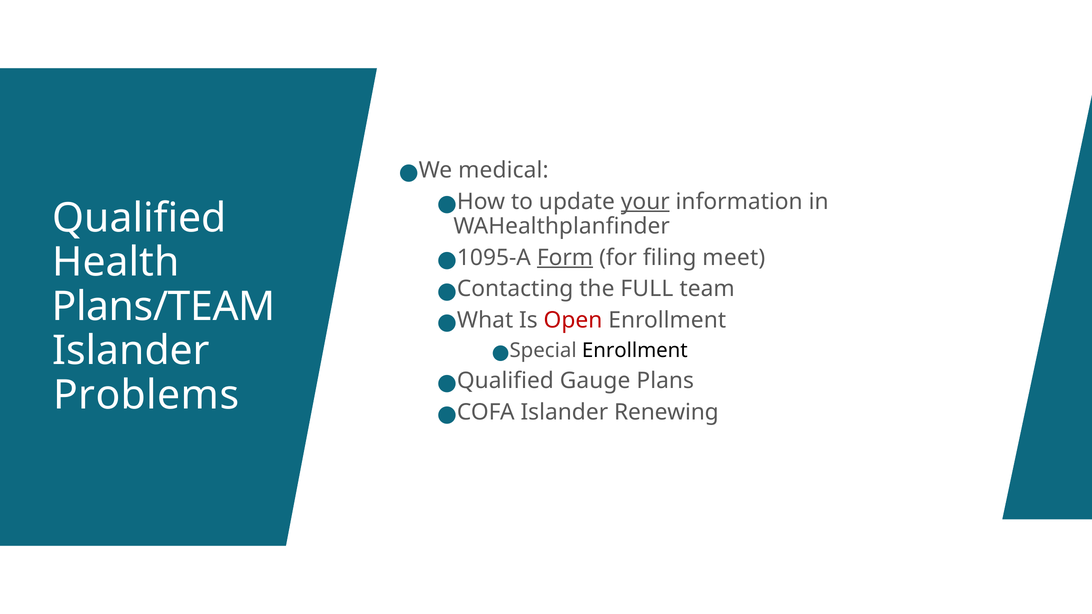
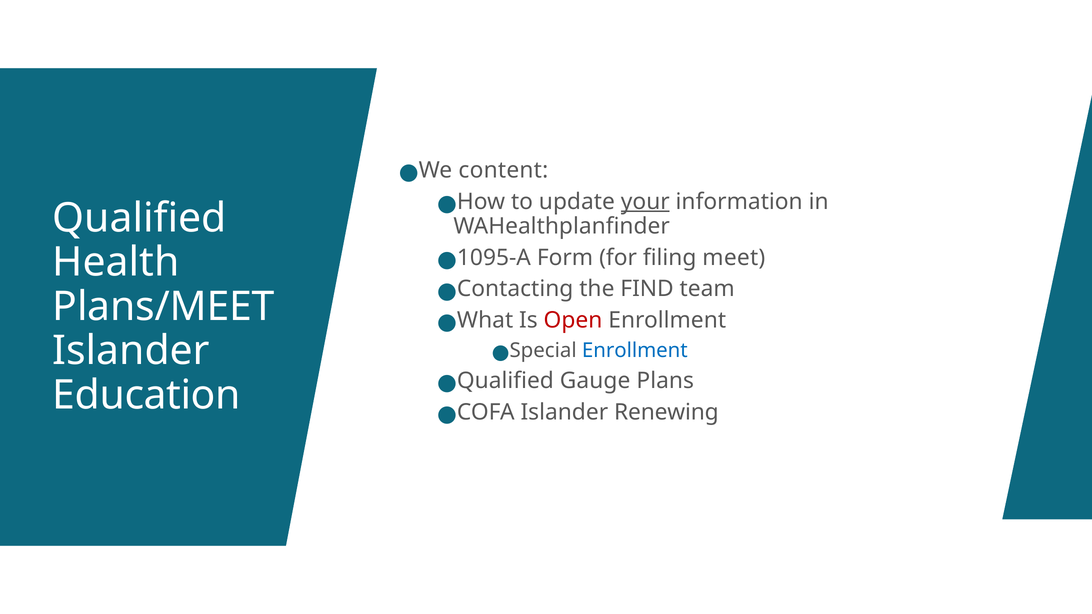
medical: medical -> content (503, 170)
Form underline: present -> none (565, 258)
FULL: FULL -> FIND (647, 289)
Plans/TEAM: Plans/TEAM -> Plans/MEET (164, 307)
Enrollment colour: black -> blue (635, 351)
Problems: Problems -> Education (147, 395)
